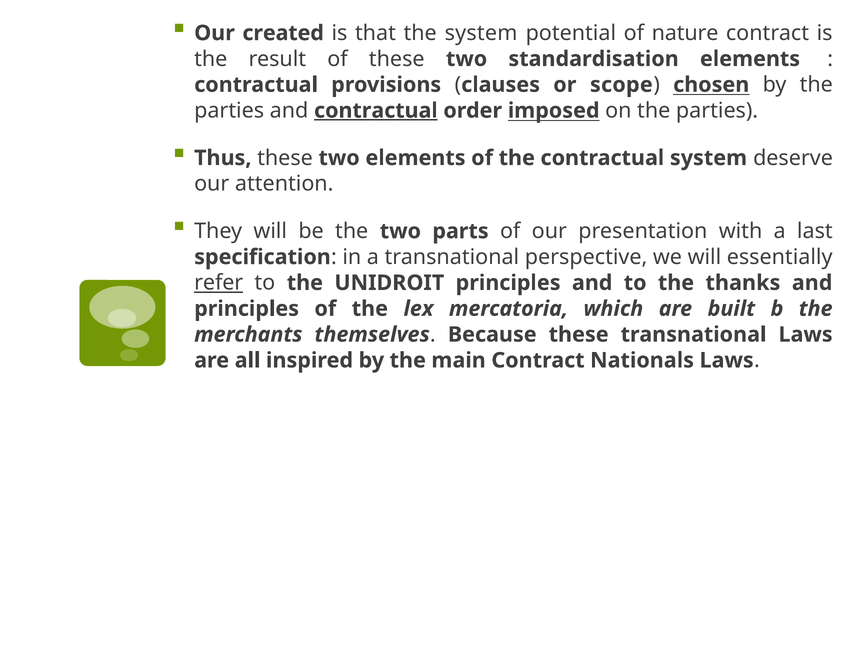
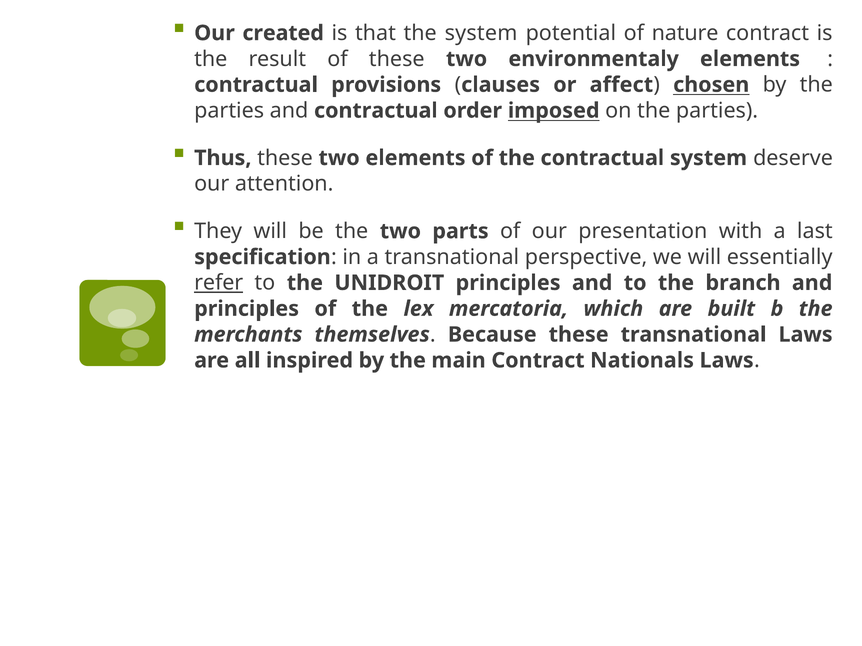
standardisation: standardisation -> environmentaly (594, 59)
scope: scope -> affect (621, 85)
contractual underline: present -> none (376, 111)
thanks: thanks -> branch (743, 283)
